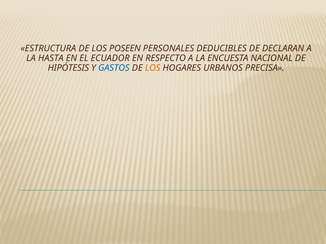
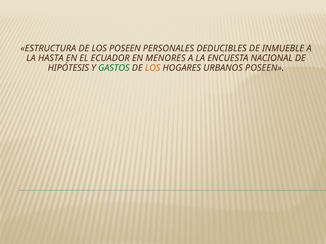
DECLARAN: DECLARAN -> INMUEBLE (283, 48)
RESPECTO: RESPECTO -> MENORES (166, 58)
GASTOS colour: blue -> green (114, 68)
URBANOS PRECISA: PRECISA -> POSEEN (265, 68)
